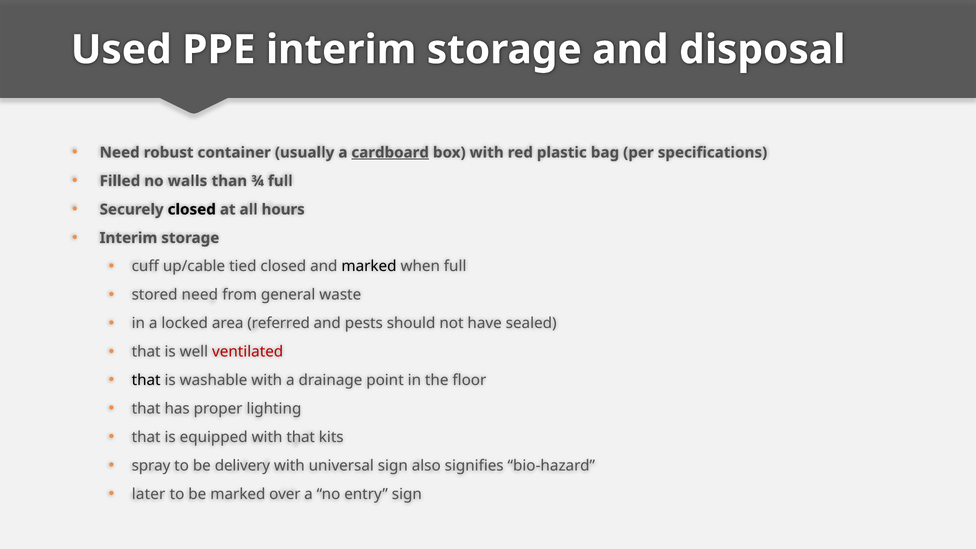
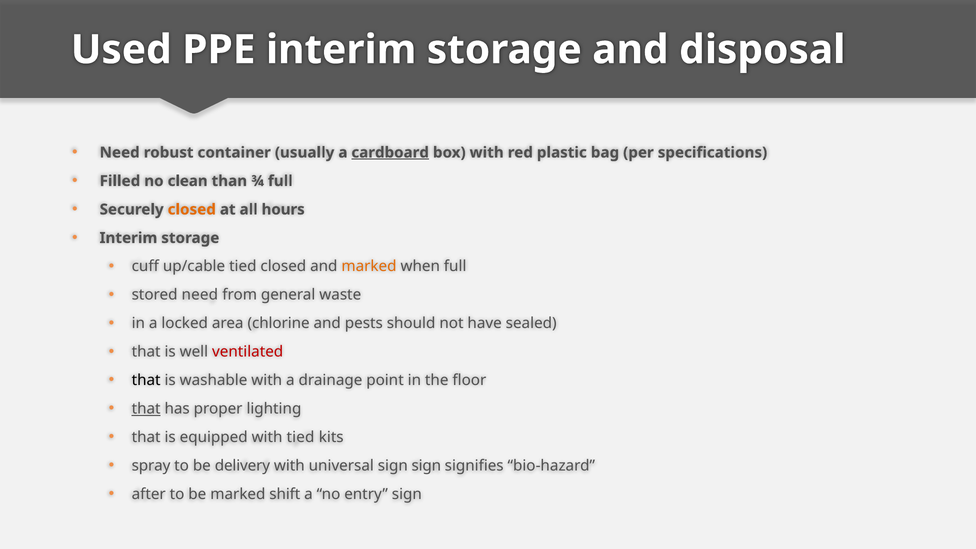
walls: walls -> clean (188, 181)
closed colour: black -> orange (192, 209)
marked colour: black -> orange (369, 266)
referred: referred -> chlorine (279, 323)
that underline: none -> present (146, 409)
with that: that -> tied (301, 437)
sign also: also -> sign (426, 466)
later: later -> after (149, 494)
over: over -> shift (285, 494)
